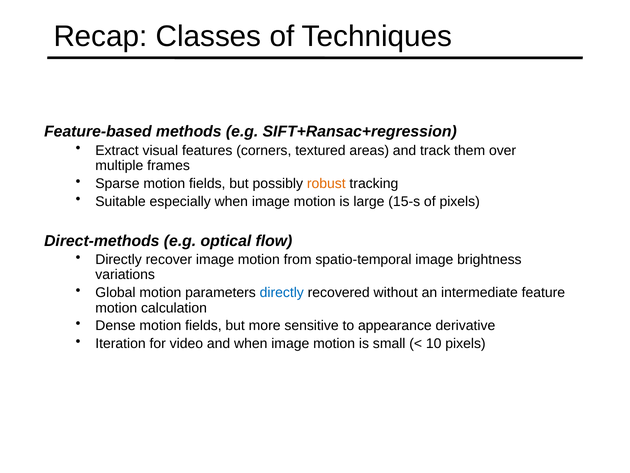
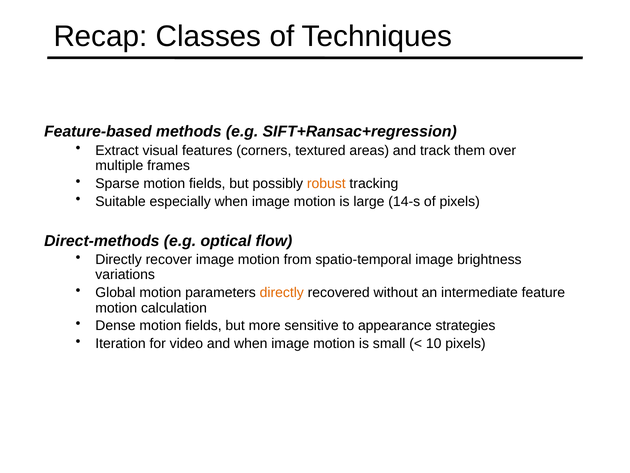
15-s: 15-s -> 14-s (404, 201)
directly colour: blue -> orange (282, 292)
derivative: derivative -> strategies (465, 325)
